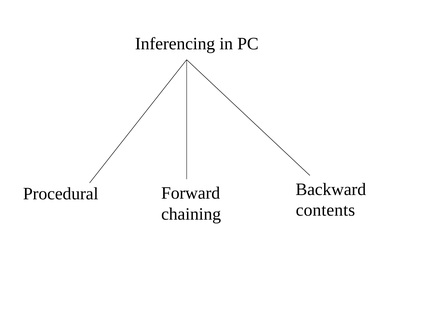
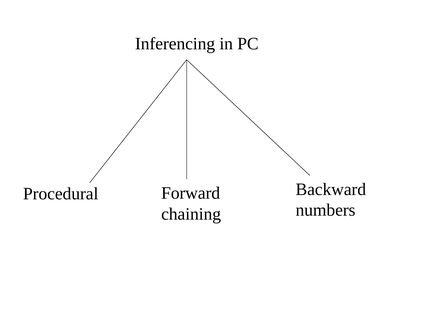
contents: contents -> numbers (326, 210)
